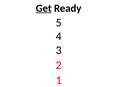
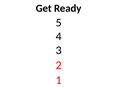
Get underline: present -> none (44, 8)
